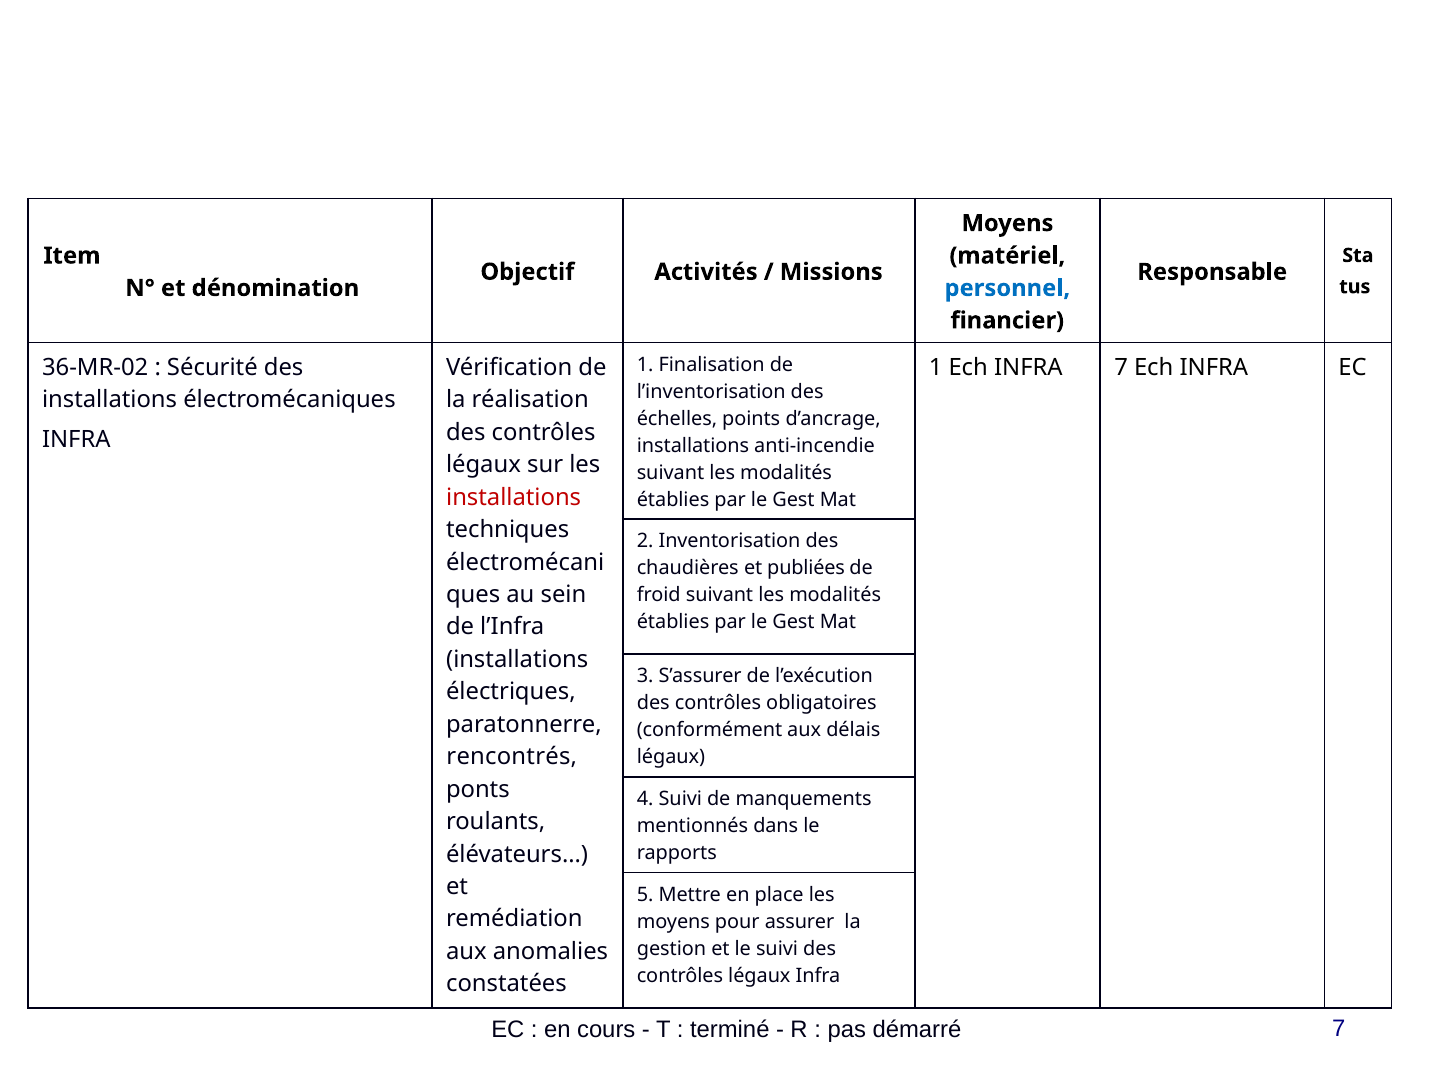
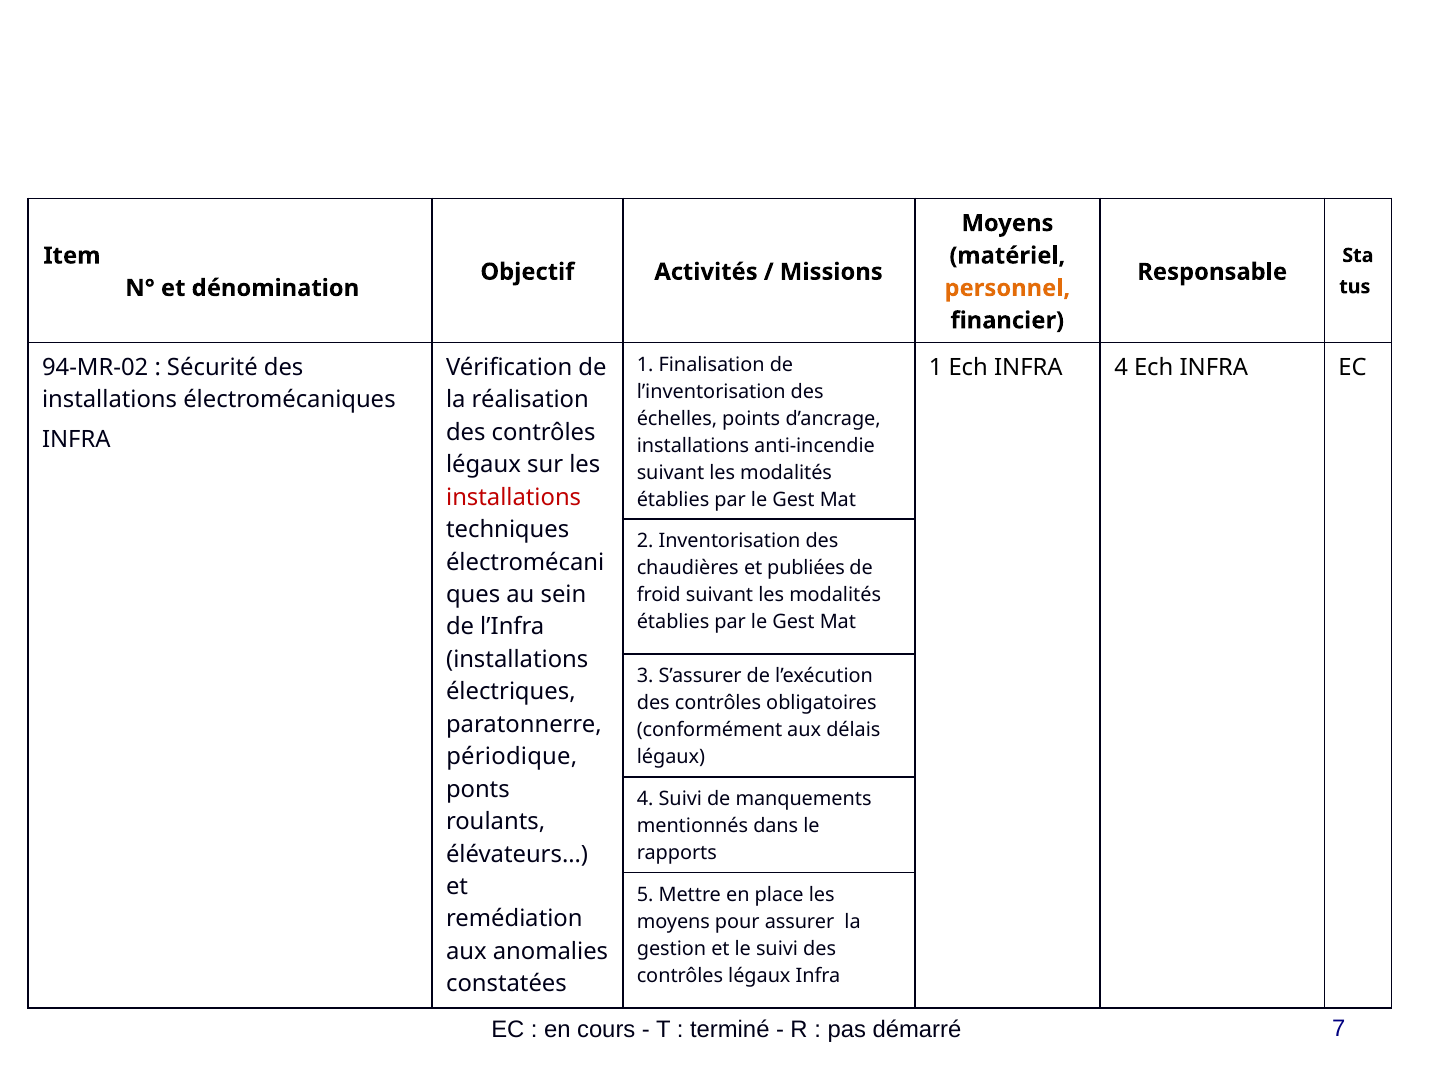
personnel colour: blue -> orange (1007, 288)
36-MR-02: 36-MR-02 -> 94-MR-02 (95, 368)
Ech INFRA 7: 7 -> 4 (1121, 368)
rencontrés: rencontrés -> périodique (512, 757)
